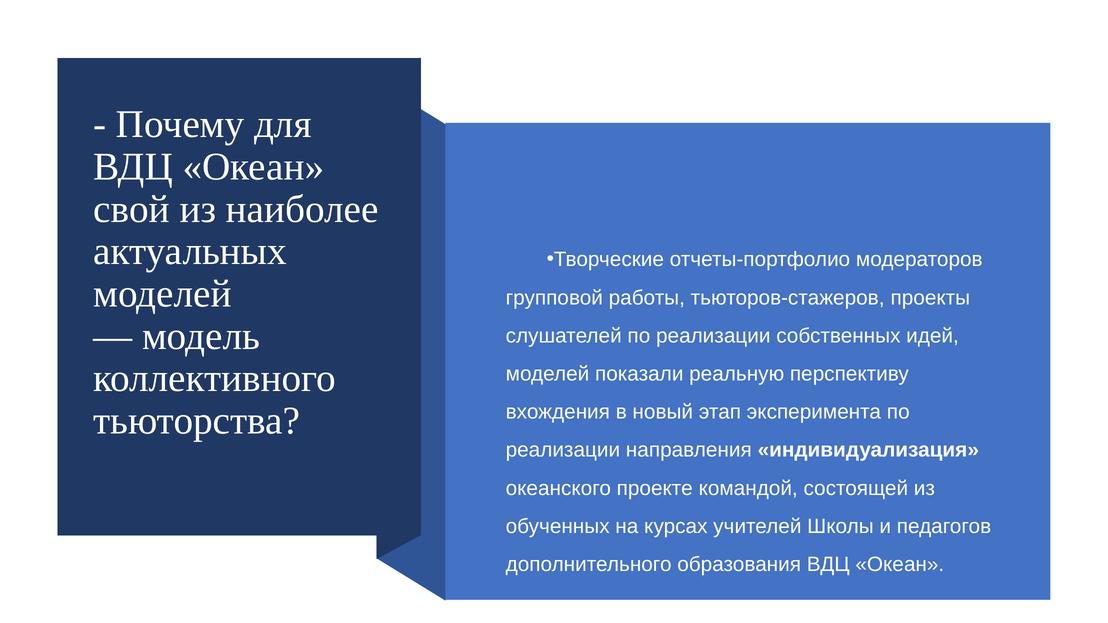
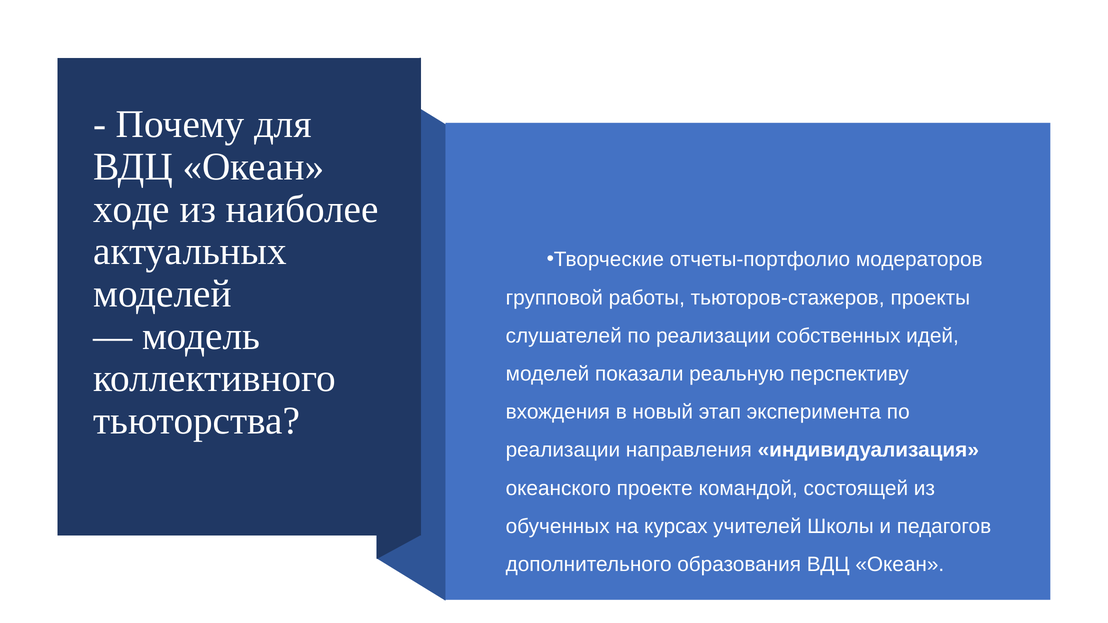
свой: свой -> ходе (132, 209)
